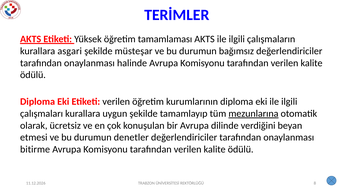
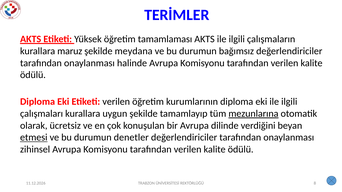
asgari: asgari -> maruz (70, 51)
müsteşar: müsteşar -> meydana (134, 51)
etmesi underline: none -> present (34, 138)
bitirme: bitirme -> zihinsel (35, 150)
